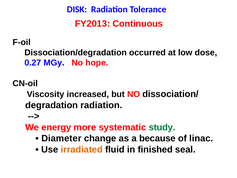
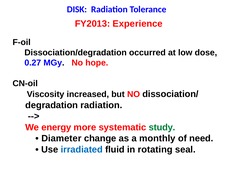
Continuous: Continuous -> Experience (138, 24)
because: because -> monthly (157, 138)
linac: linac -> need (201, 138)
irradiated colour: orange -> blue (82, 149)
finished: finished -> rotating (155, 149)
